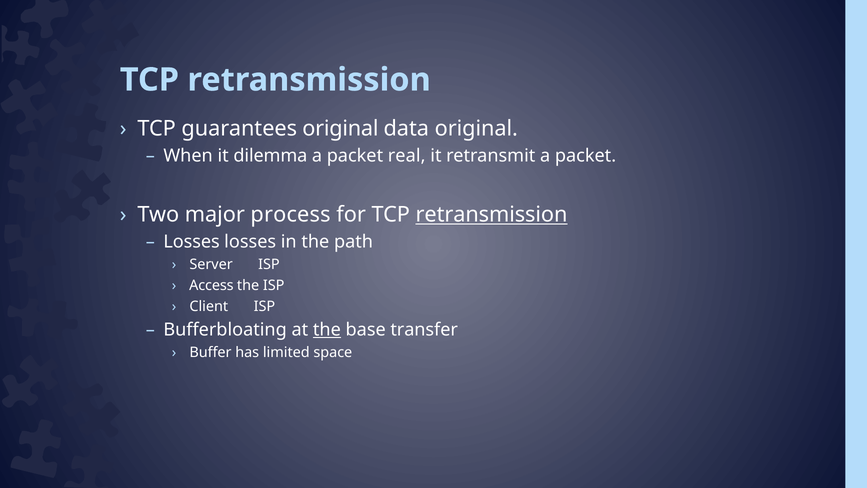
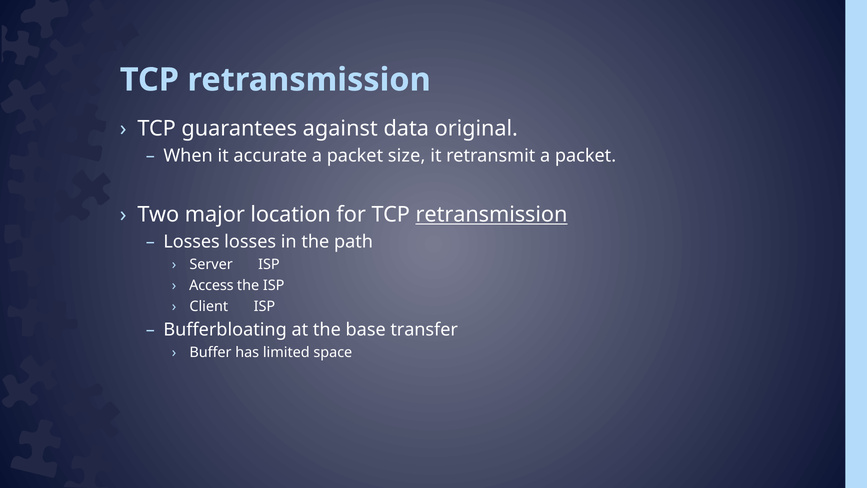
guarantees original: original -> against (340, 129)
dilemma: dilemma -> accurate (270, 156)
real: real -> size (407, 156)
process: process -> location (291, 215)
the underline: present -> none (327, 330)
